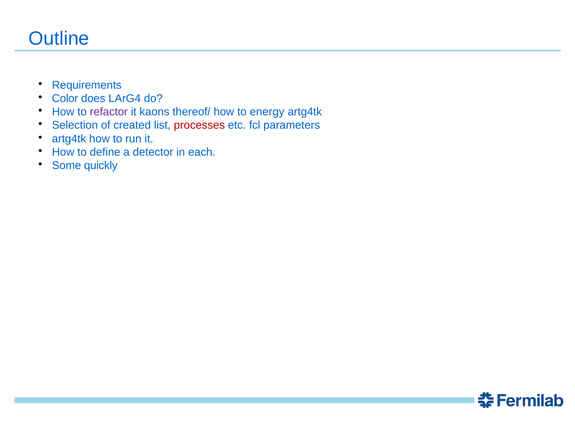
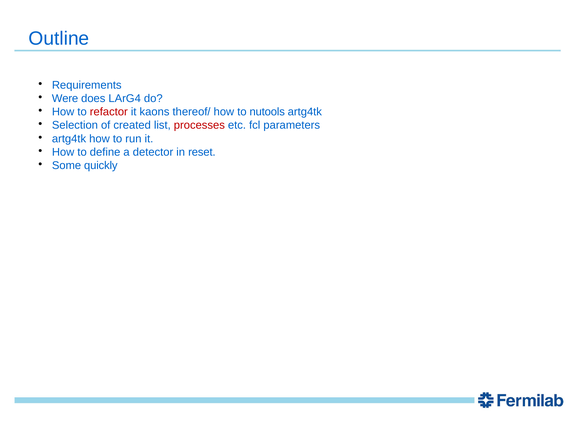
Color: Color -> Were (65, 98)
refactor colour: purple -> red (109, 112)
energy: energy -> nutools (267, 112)
each: each -> reset (202, 152)
